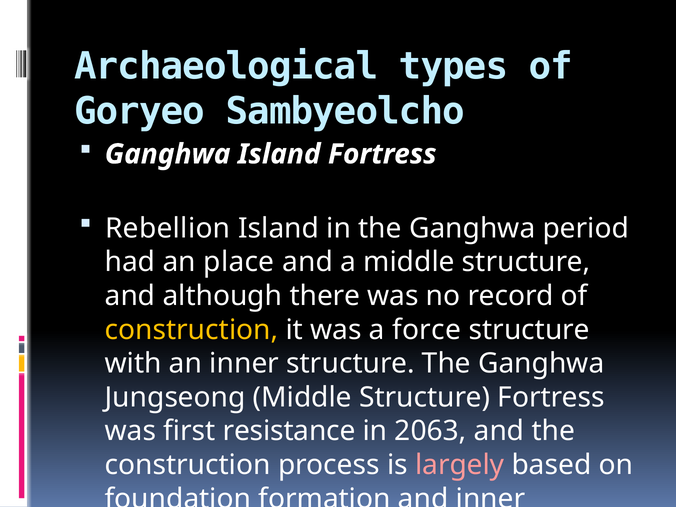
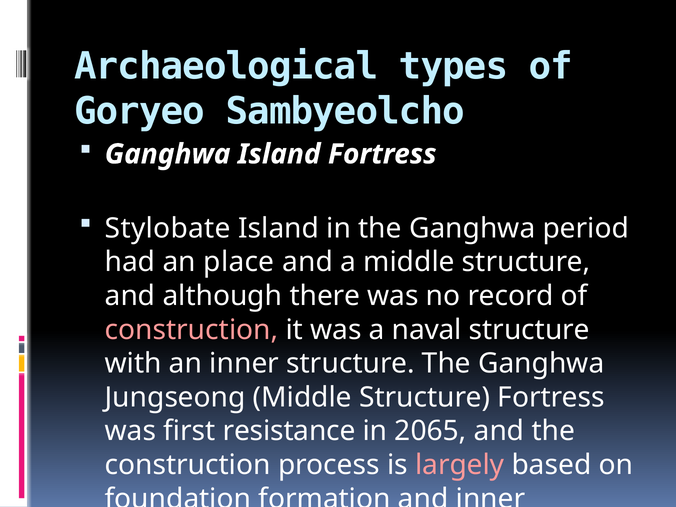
Rebellion: Rebellion -> Stylobate (168, 228)
construction colour: yellow -> pink (191, 330)
force: force -> naval (427, 330)
2063: 2063 -> 2065 (430, 431)
